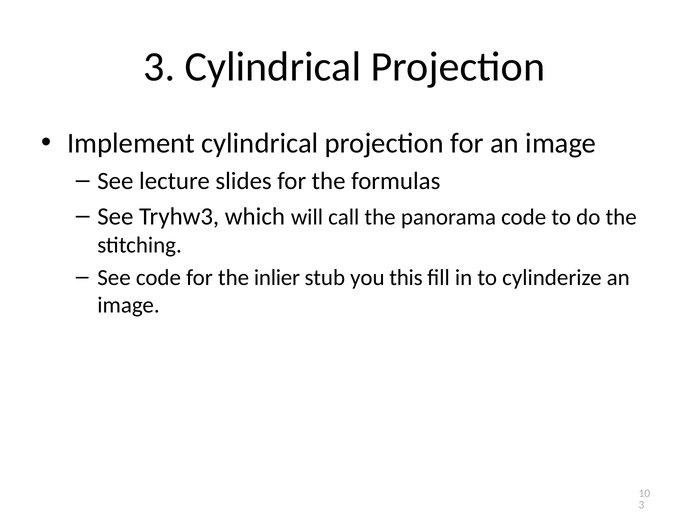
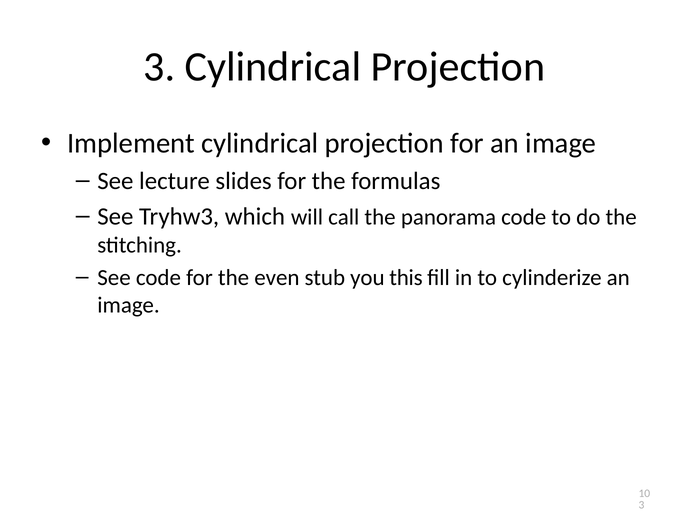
inlier: inlier -> even (277, 277)
